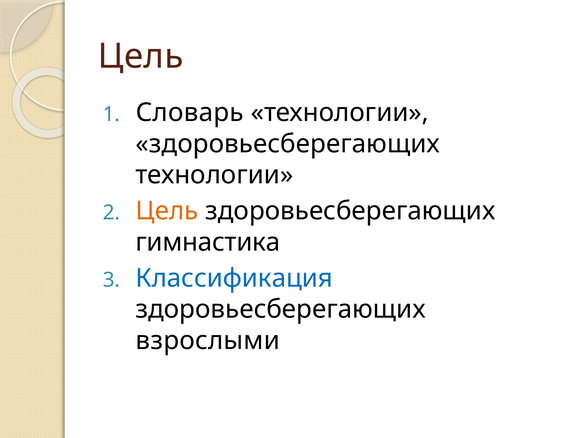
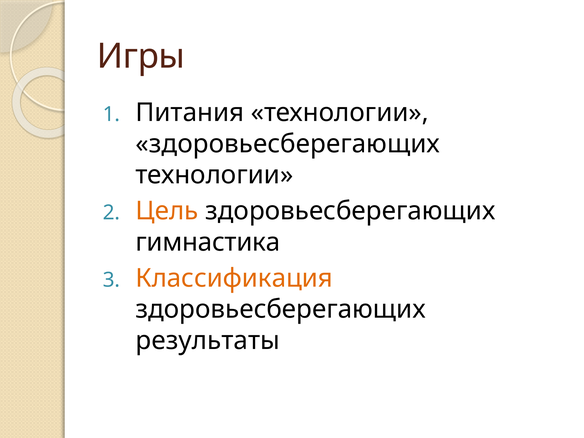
Цель: Цель -> Игры (141, 56)
Словарь: Словарь -> Питания (190, 113)
Классификация colour: blue -> orange (234, 278)
взрослыми: взрослыми -> результаты (208, 341)
